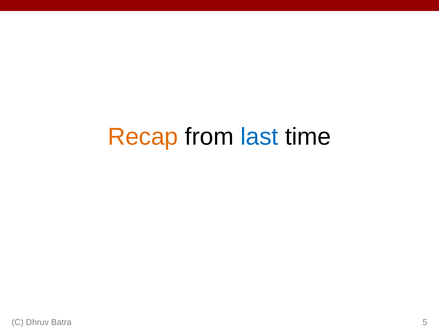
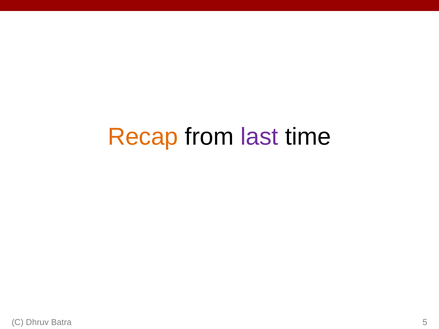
last colour: blue -> purple (259, 137)
